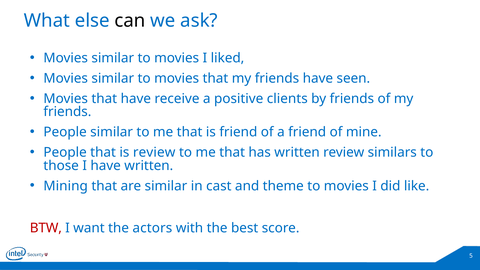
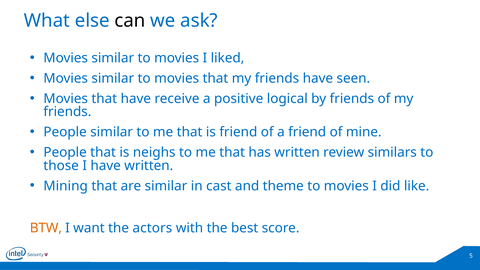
clients: clients -> logical (287, 99)
is review: review -> neighs (154, 152)
BTW colour: red -> orange (46, 228)
